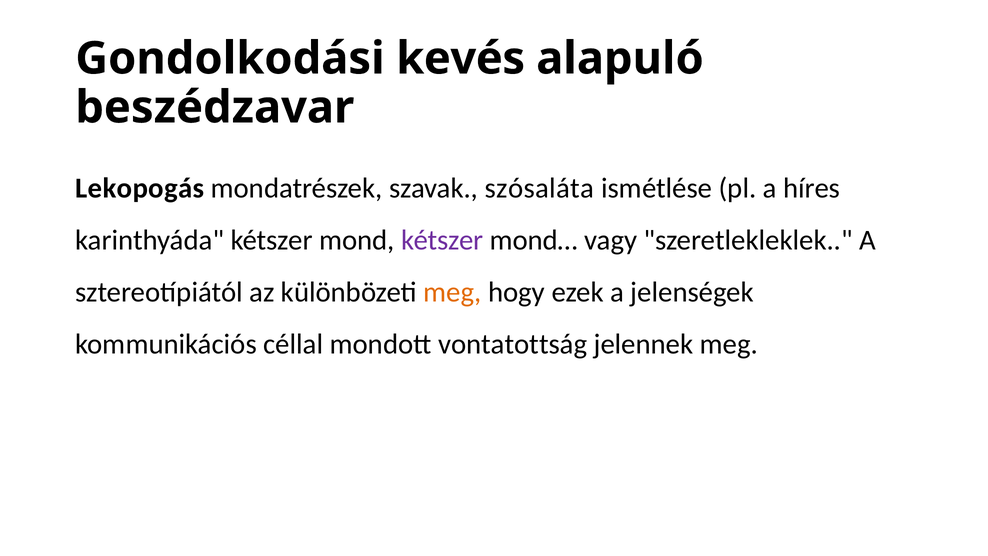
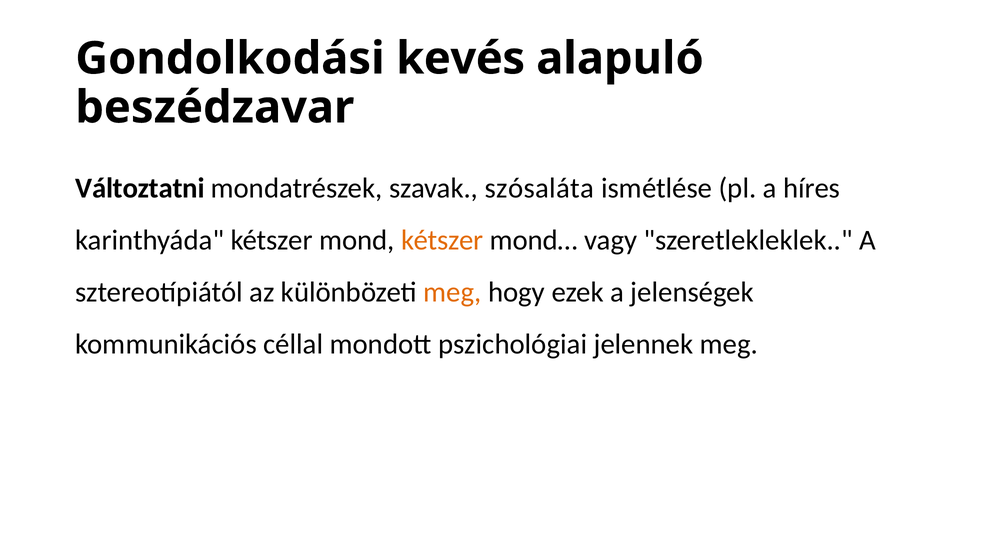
Lekopogás: Lekopogás -> Változtatni (140, 188)
kétszer colour: purple -> orange (442, 240)
vontatottság: vontatottság -> pszichológiai (513, 344)
